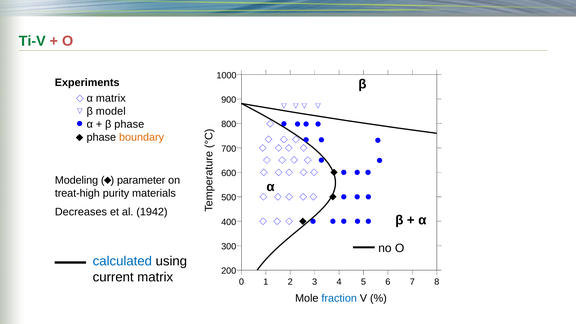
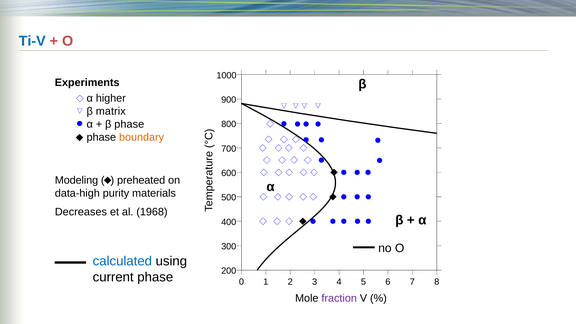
Ti-V colour: green -> blue (32, 41)
α matrix: matrix -> higher (111, 98)
model: model -> matrix (111, 111)
parameter: parameter -> preheated (141, 180)
treat-high: treat-high -> data-high (77, 193)
1942: 1942 -> 1968 (152, 212)
current matrix: matrix -> phase (155, 277)
fraction colour: blue -> purple (339, 298)
